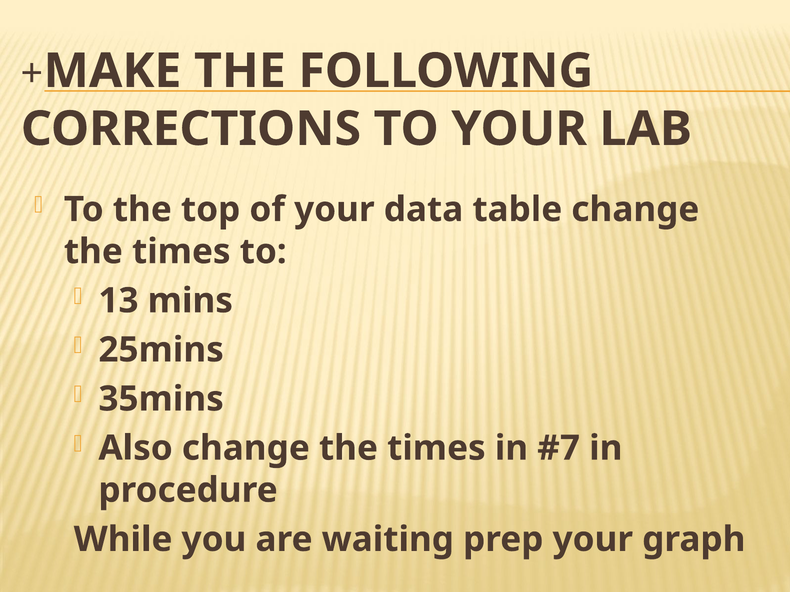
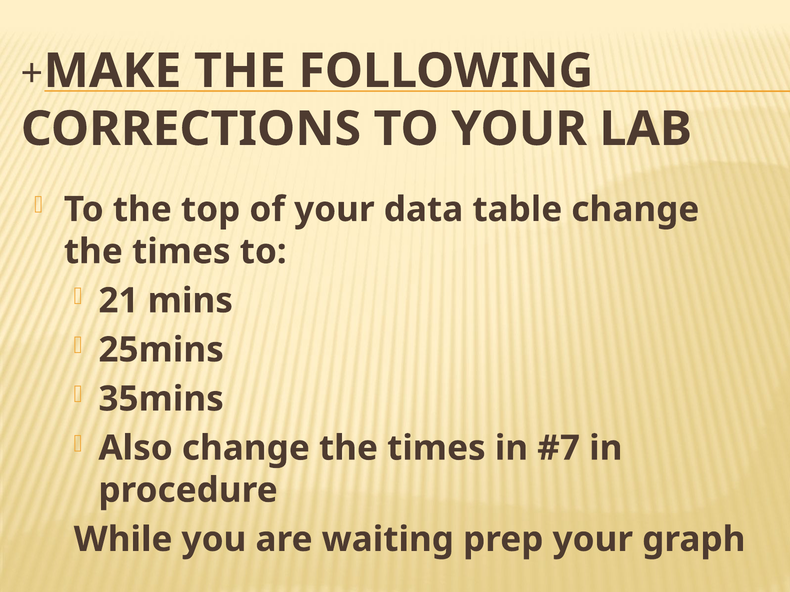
13: 13 -> 21 (119, 301)
